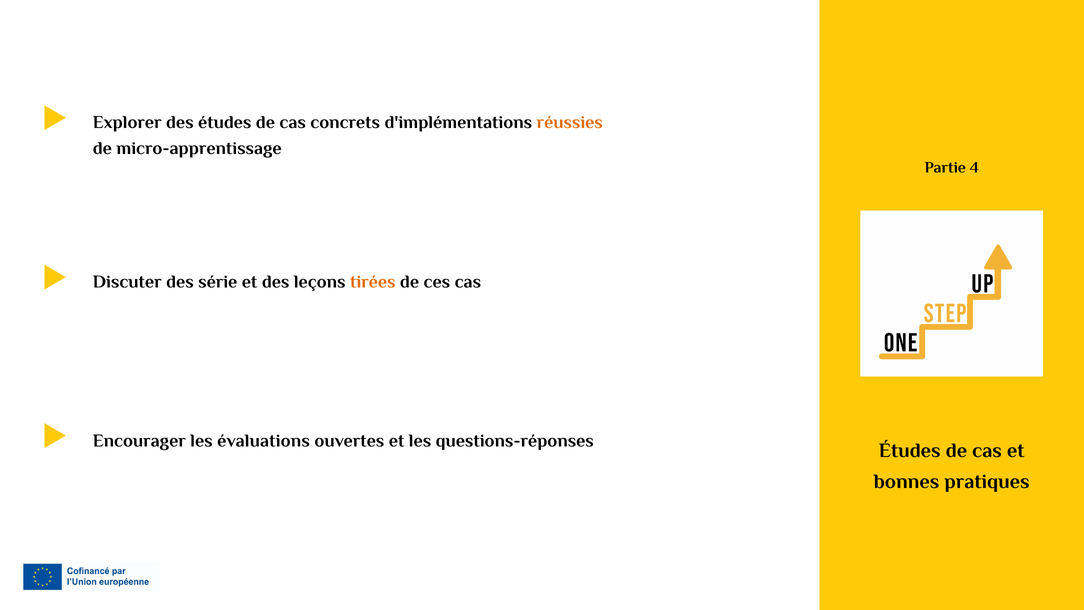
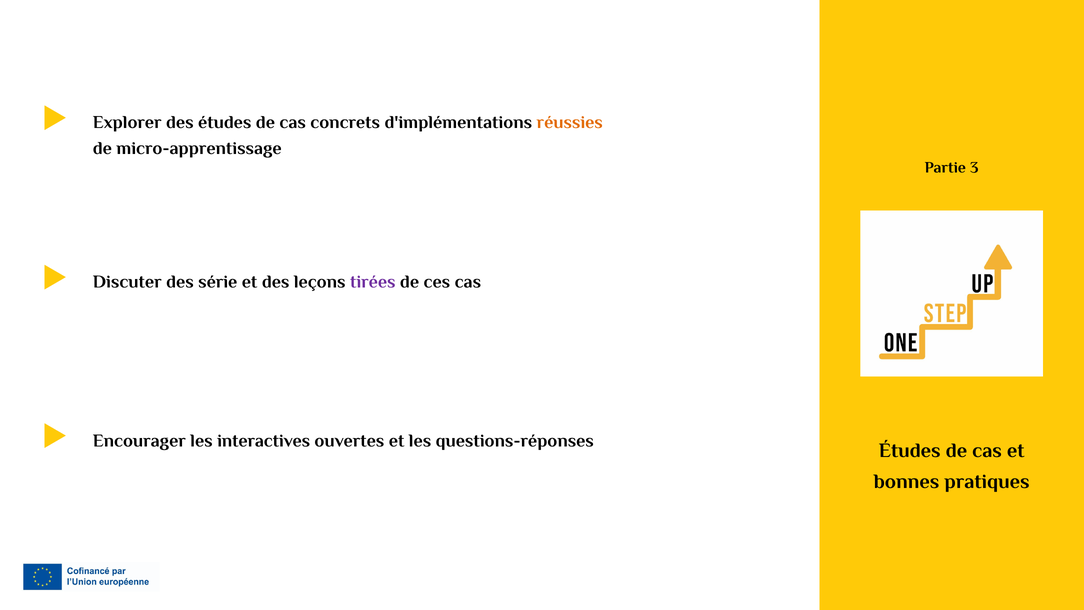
4: 4 -> 3 (974, 167)
tirées colour: orange -> purple (373, 282)
évaluations: évaluations -> interactives (264, 440)
